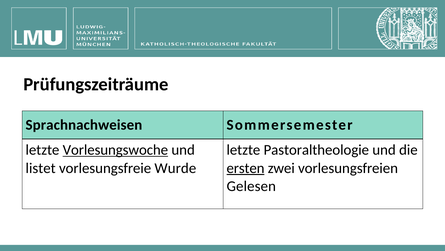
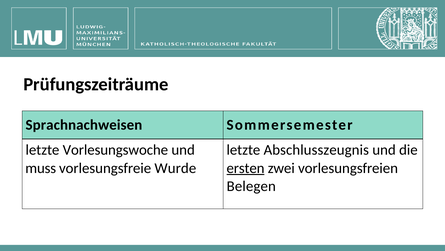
Vorlesungswoche underline: present -> none (115, 150)
Pastoraltheologie: Pastoraltheologie -> Abschlusszeugnis (316, 150)
listet: listet -> muss (41, 168)
Gelesen: Gelesen -> Belegen (251, 186)
